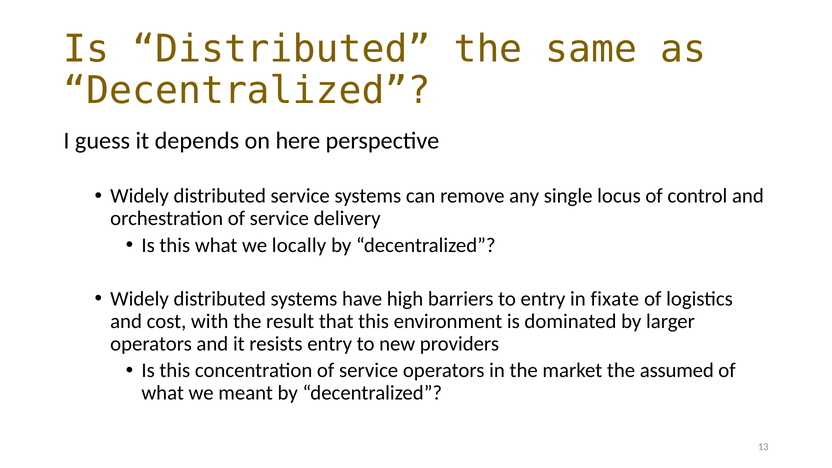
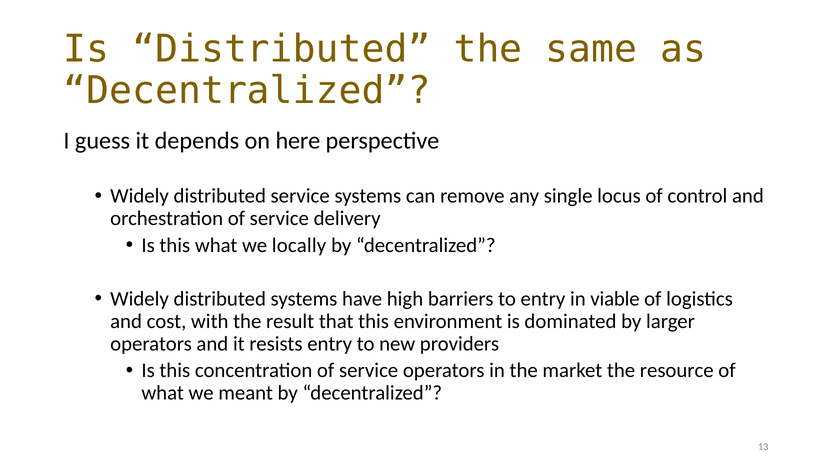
fixate: fixate -> viable (615, 299)
assumed: assumed -> resource (677, 371)
